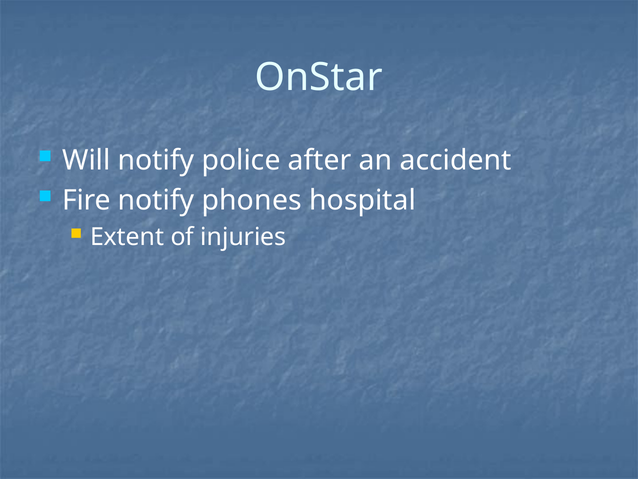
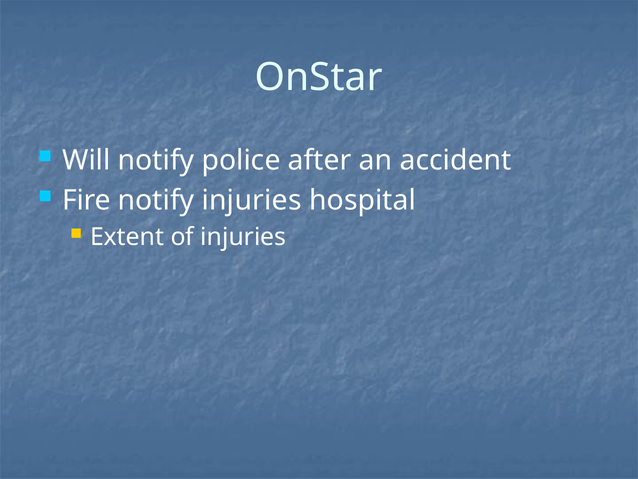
notify phones: phones -> injuries (252, 200)
